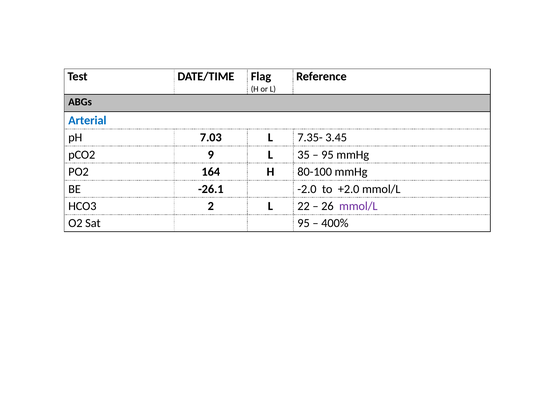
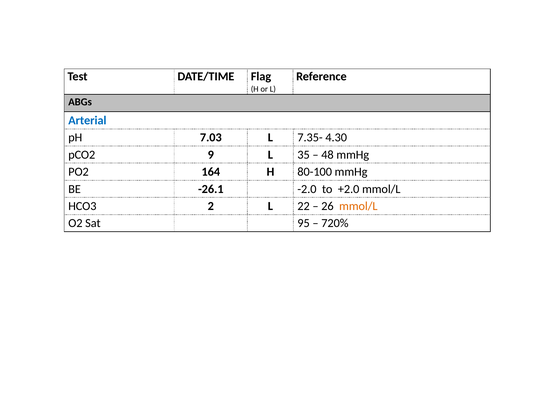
3.45: 3.45 -> 4.30 (336, 137)
95: 95 -> 48 (327, 155)
mmol/L colour: purple -> orange (358, 206)
400%: 400% -> 720% (335, 223)
